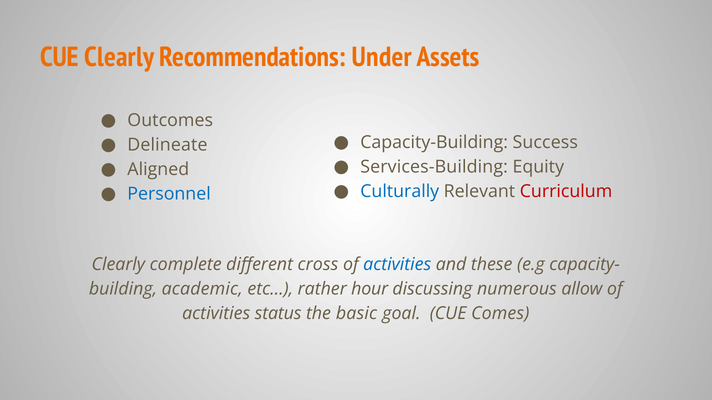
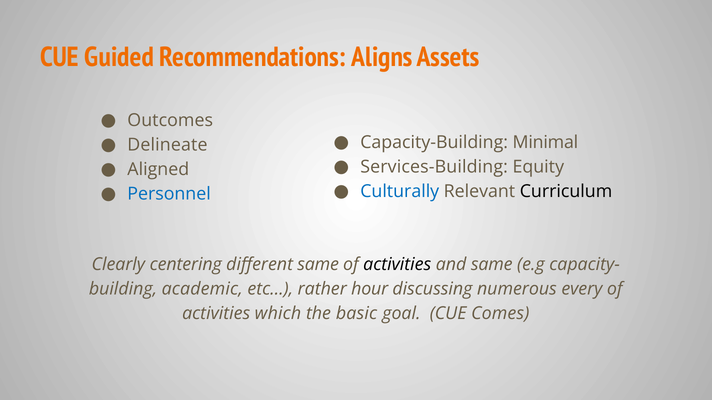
CUE Clearly: Clearly -> Guided (119, 57)
Under: Under -> Aligns (382, 57)
Success: Success -> Minimal (545, 142)
Curriculum colour: red -> black (566, 191)
complete: complete -> centering (186, 265)
different cross: cross -> same (318, 265)
activities colour: blue -> black (397, 265)
and these: these -> same (492, 265)
allow: allow -> every (582, 289)
status: status -> which (278, 314)
